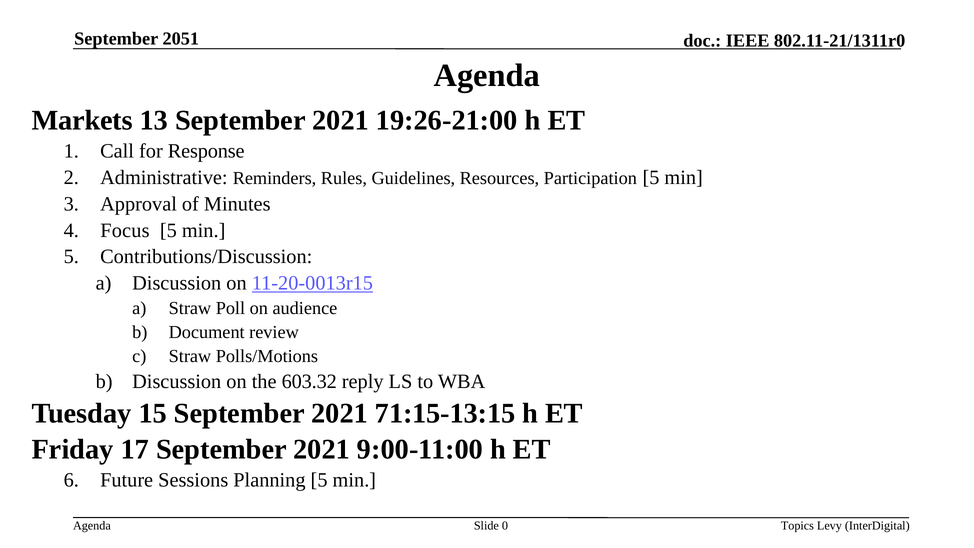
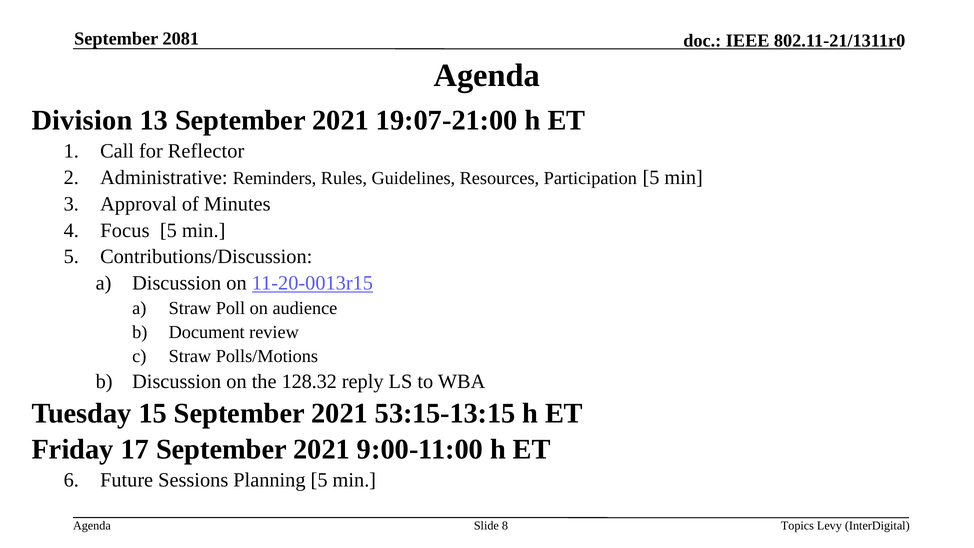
2051: 2051 -> 2081 (181, 39)
Markets: Markets -> Division (82, 120)
19:26-21:00: 19:26-21:00 -> 19:07-21:00 (447, 120)
Response: Response -> Reflector (206, 151)
603.32: 603.32 -> 128.32 (309, 381)
71:15-13:15: 71:15-13:15 -> 53:15-13:15 (445, 413)
0: 0 -> 8 (505, 525)
